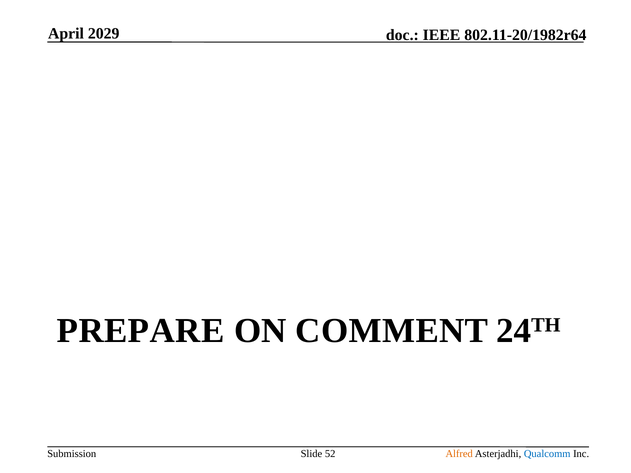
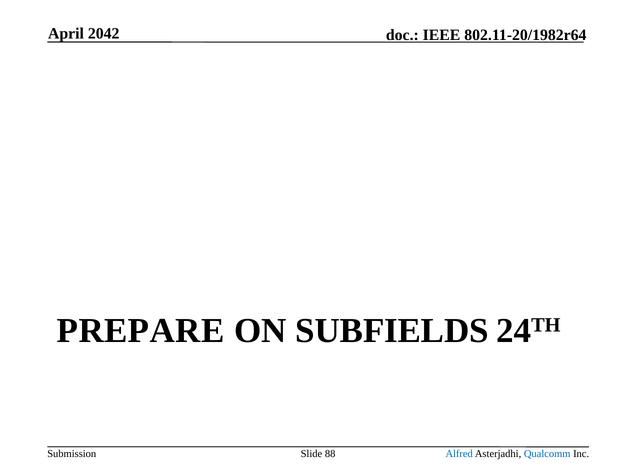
2029: 2029 -> 2042 (104, 33)
COMMENT: COMMENT -> SUBFIELDS (392, 331)
52: 52 -> 88 (330, 454)
Alfred colour: orange -> blue (459, 454)
